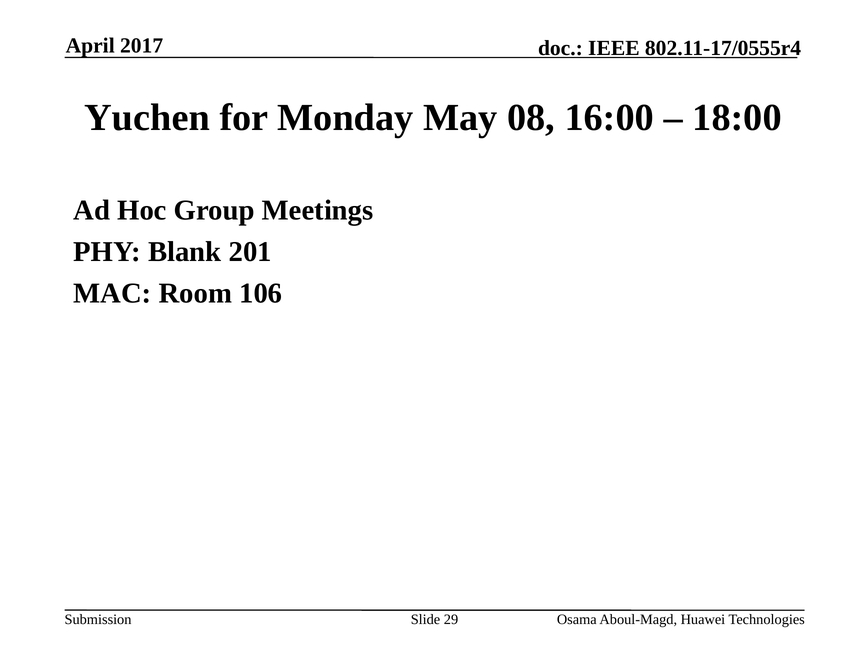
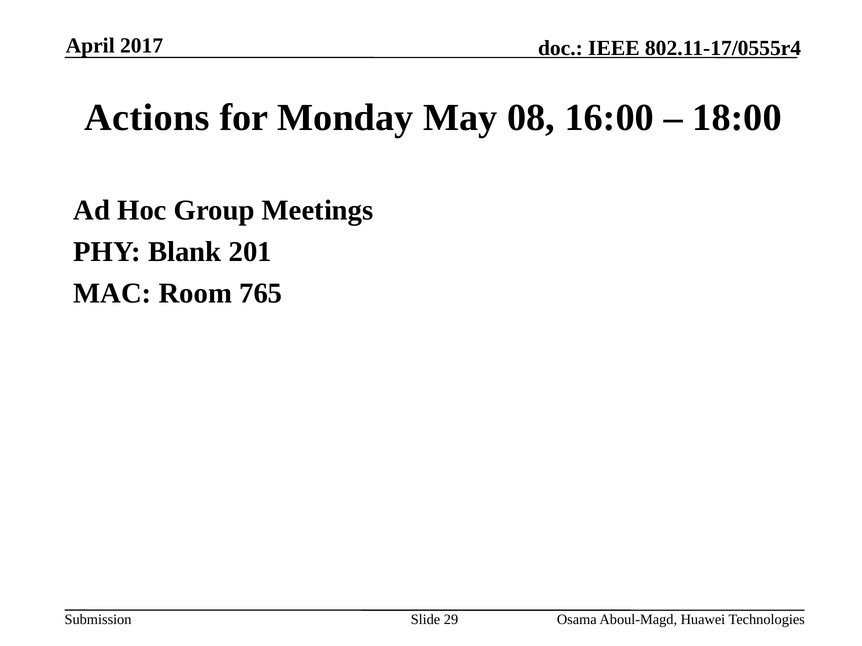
Yuchen: Yuchen -> Actions (147, 118)
106: 106 -> 765 (261, 294)
